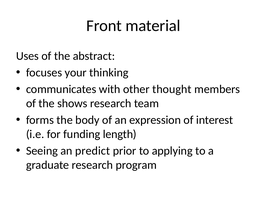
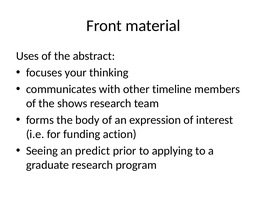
thought: thought -> timeline (172, 89)
length: length -> action (120, 134)
